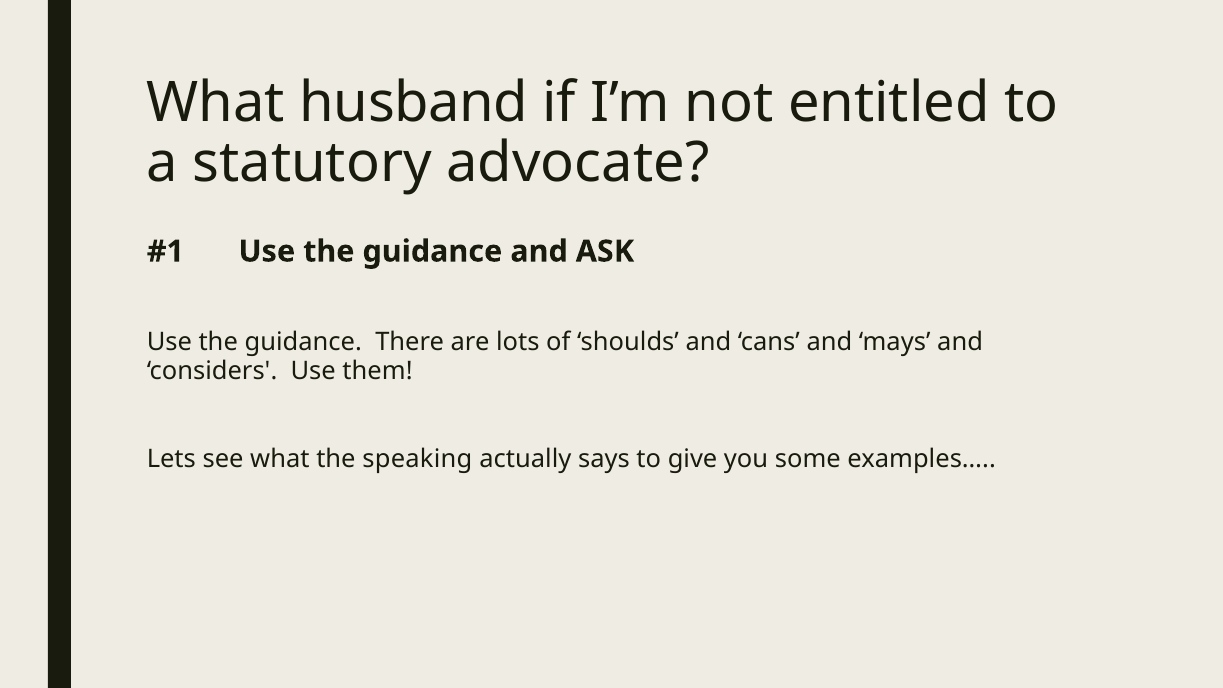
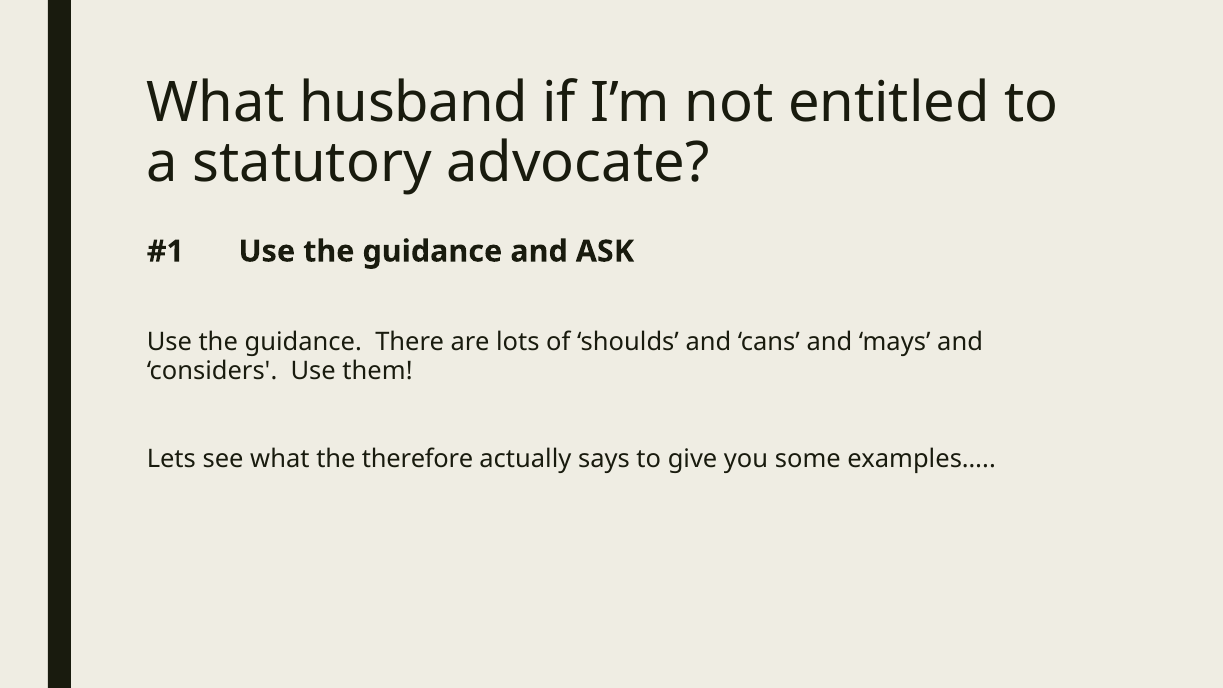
speaking: speaking -> therefore (418, 459)
